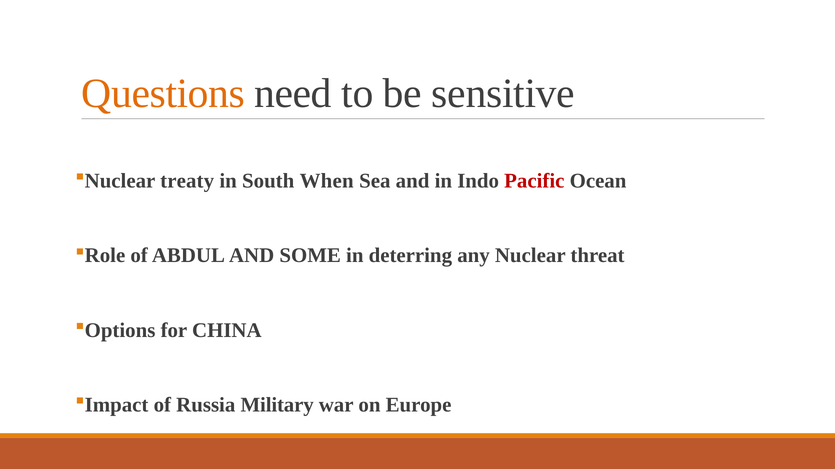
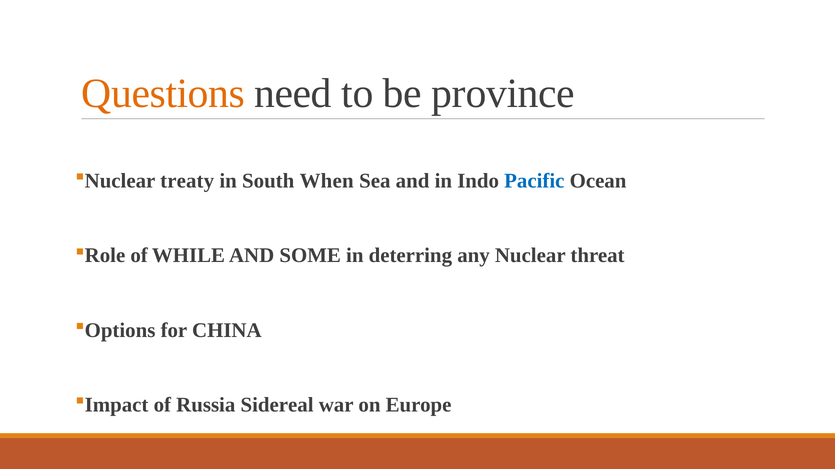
sensitive: sensitive -> province (503, 94)
Pacific colour: red -> blue (534, 181)
ABDUL: ABDUL -> WHILE (188, 256)
Military: Military -> Sidereal (277, 406)
